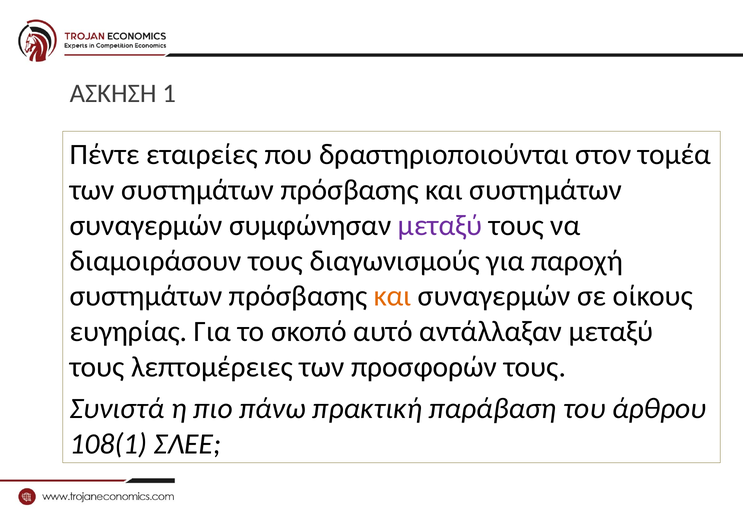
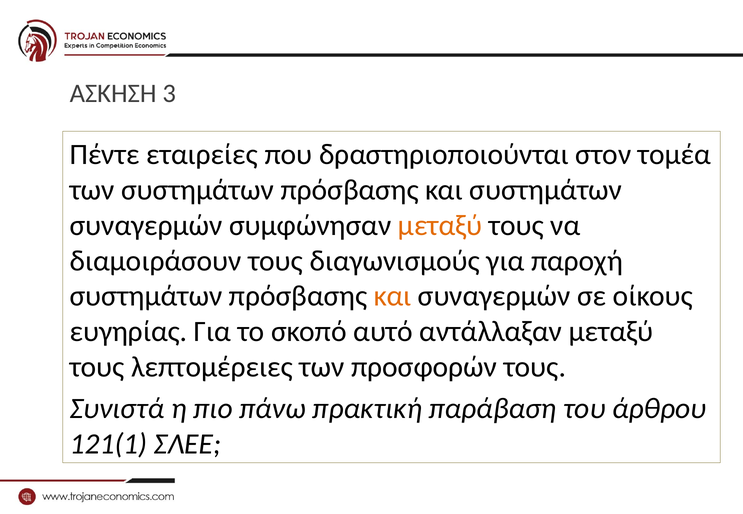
1: 1 -> 3 (169, 93)
μεταξύ colour: purple -> orange (440, 226)
108(1: 108(1 -> 121(1 (109, 444)
